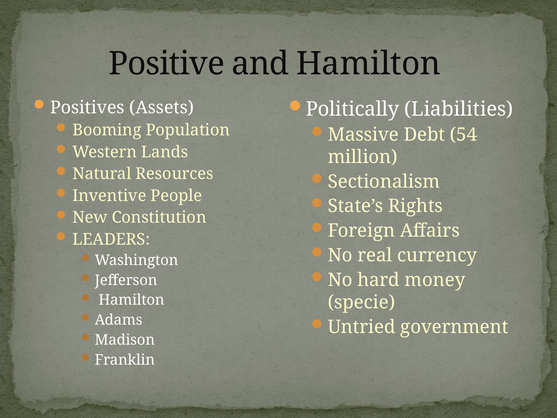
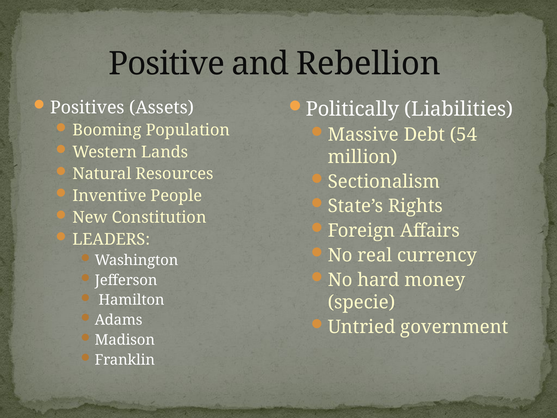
and Hamilton: Hamilton -> Rebellion (368, 64)
